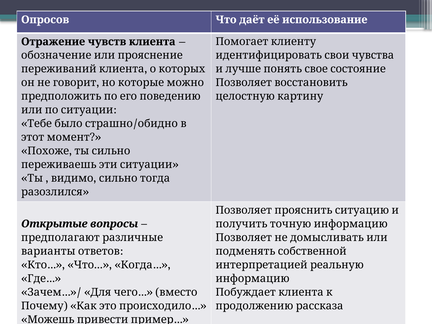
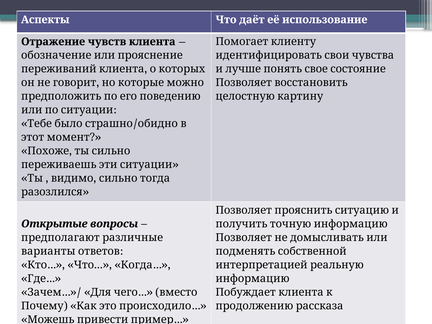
Опросов: Опросов -> Аспекты (45, 20)
